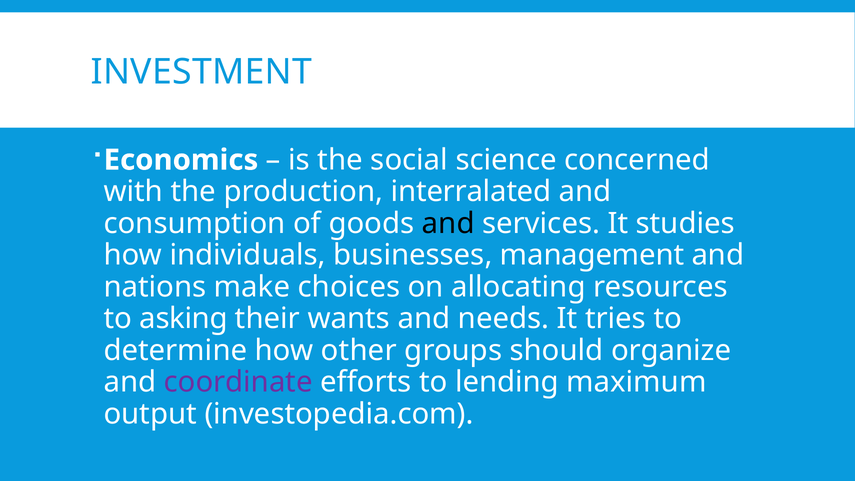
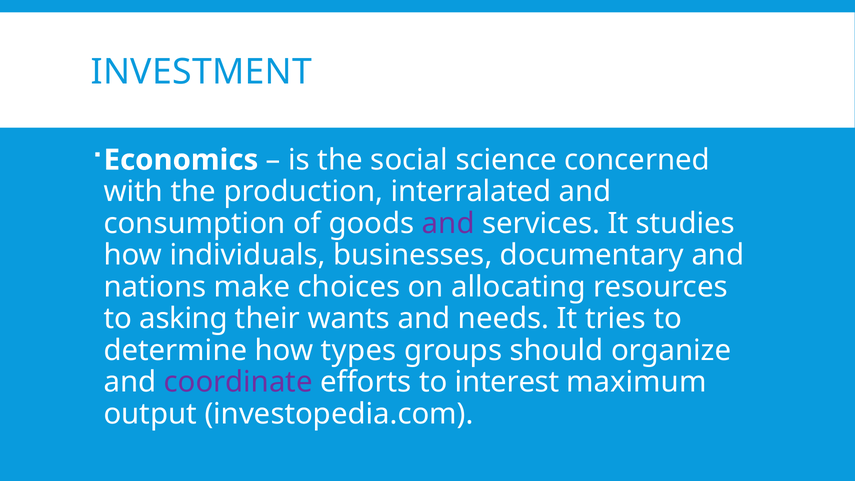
and colour: black -> purple (448, 223)
management: management -> documentary (592, 255)
other: other -> types (359, 350)
lending: lending -> interest (507, 382)
